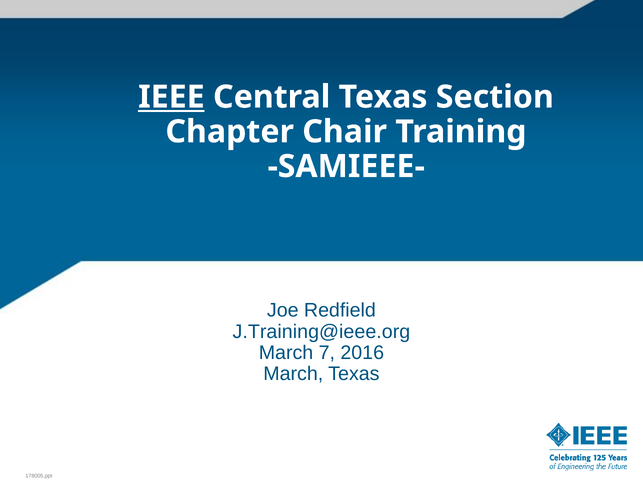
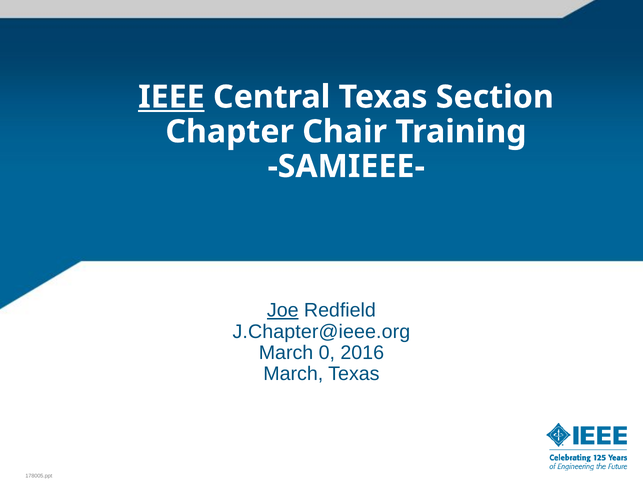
Joe underline: none -> present (283, 311)
J.Training@ieee.org: J.Training@ieee.org -> J.Chapter@ieee.org (321, 332)
7: 7 -> 0 (327, 353)
